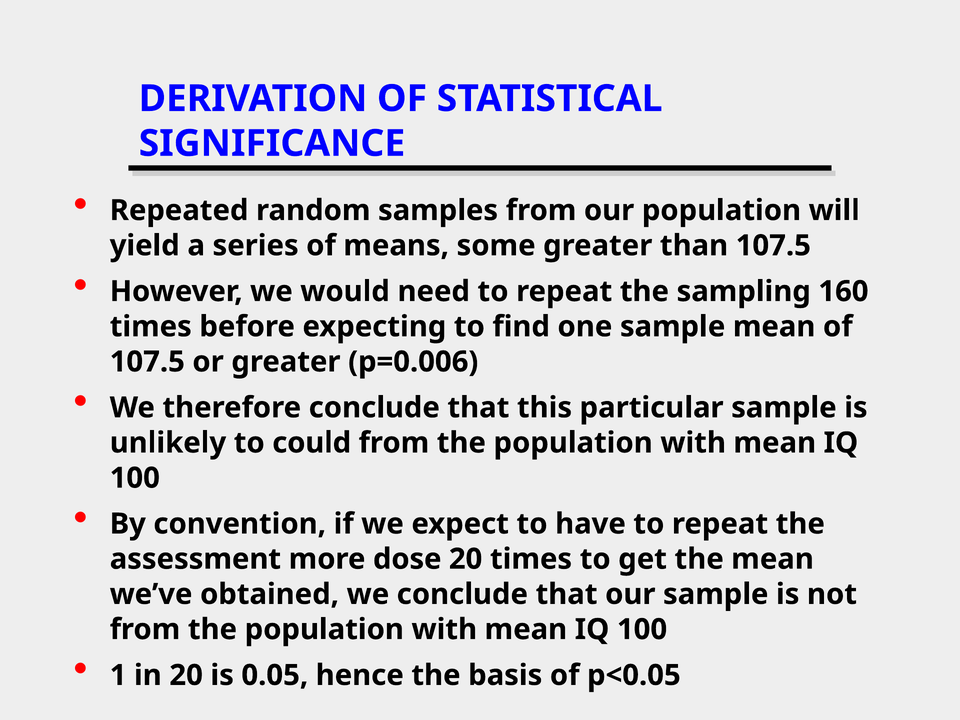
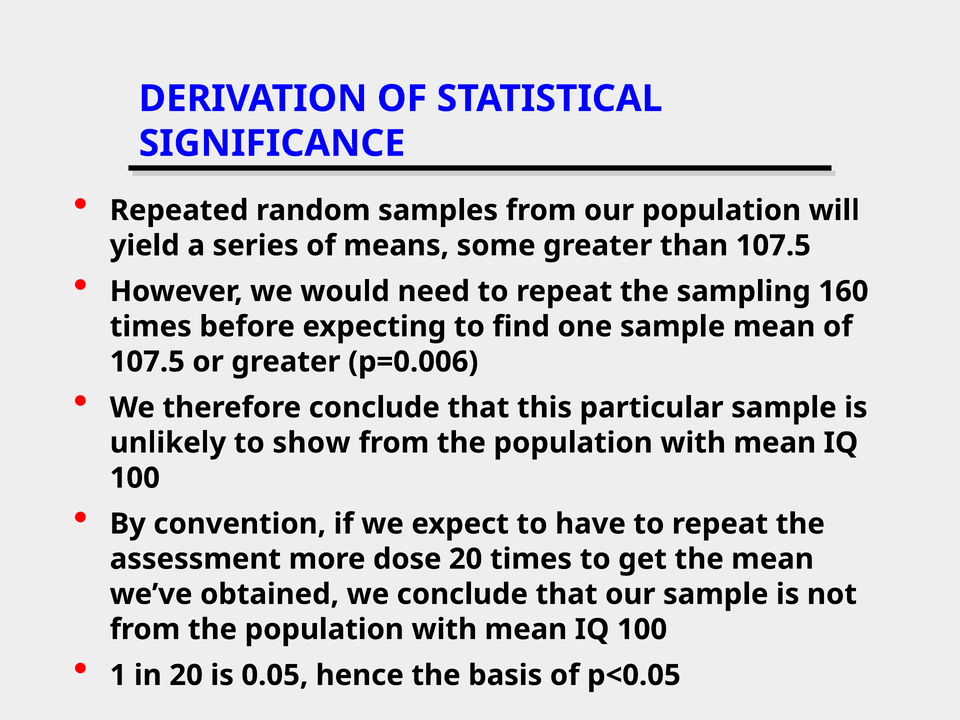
could: could -> show (311, 443)
